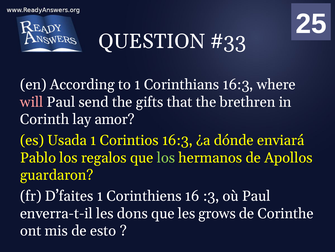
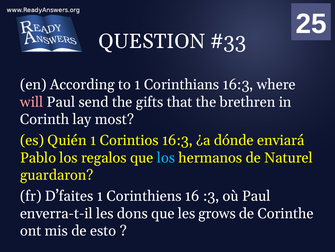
amor: amor -> most (114, 119)
Usada: Usada -> Quién (67, 140)
los colour: light green -> light blue (166, 157)
Apollos: Apollos -> Naturel (289, 157)
